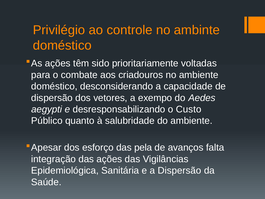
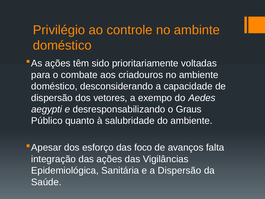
Custo: Custo -> Graus (189, 109)
pela: pela -> foco (143, 147)
